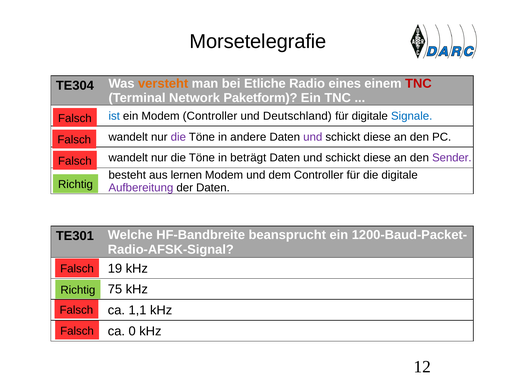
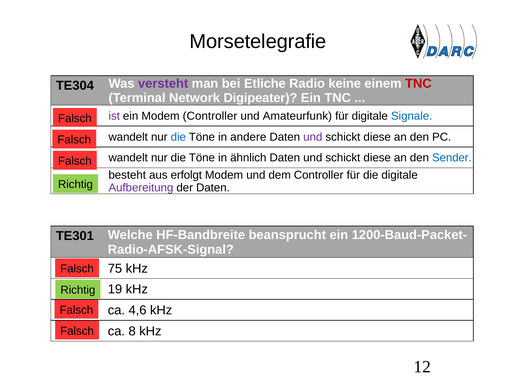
versteht colour: orange -> purple (163, 84)
eines: eines -> keine (345, 84)
Paketform: Paketform -> Digipeater (260, 98)
ist colour: blue -> purple (114, 116)
Deutschland: Deutschland -> Amateurfunk (297, 116)
die colour: purple -> blue (178, 137)
beträgt: beträgt -> ähnlich (248, 158)
Sender colour: purple -> blue (452, 158)
lernen: lernen -> erfolgt (186, 175)
19: 19 -> 75 (115, 268)
75: 75 -> 19 (115, 289)
1,1: 1,1 -> 4,6 (137, 310)
0: 0 -> 8 (132, 331)
